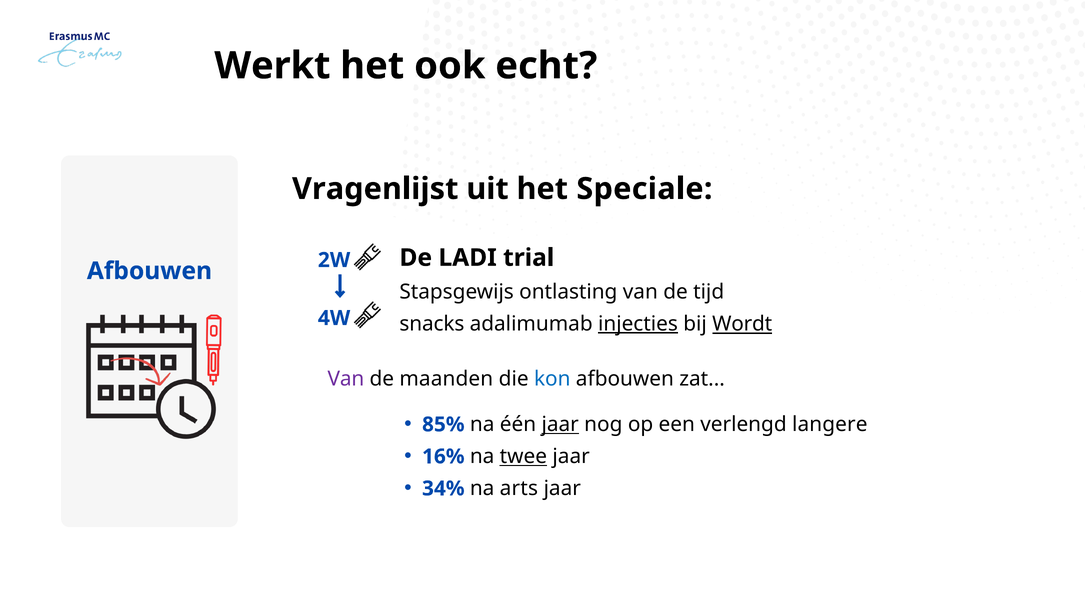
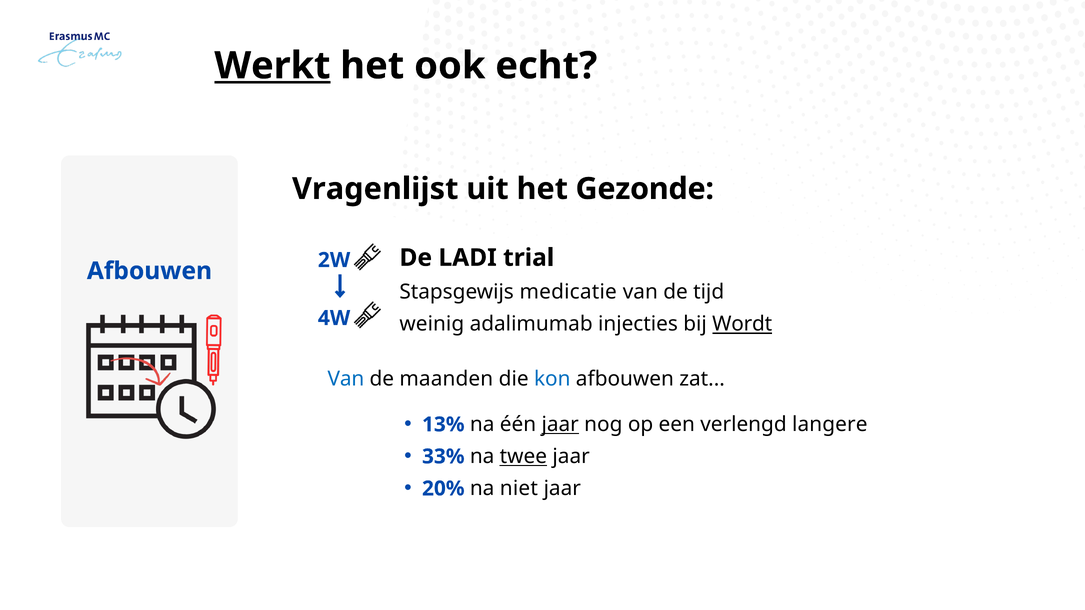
Werkt underline: none -> present (272, 66)
Speciale: Speciale -> Gezonde (645, 189)
ontlasting: ontlasting -> medicatie (568, 292)
snacks: snacks -> weinig (432, 324)
injecties underline: present -> none (638, 324)
Van colour: purple -> blue (346, 379)
85%: 85% -> 13% (443, 425)
16%: 16% -> 33% (443, 457)
34%: 34% -> 20% (443, 489)
arts: arts -> niet (519, 489)
